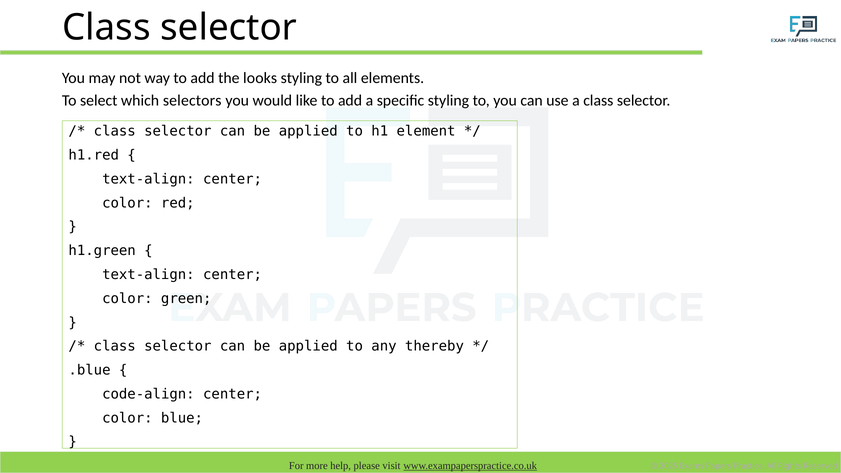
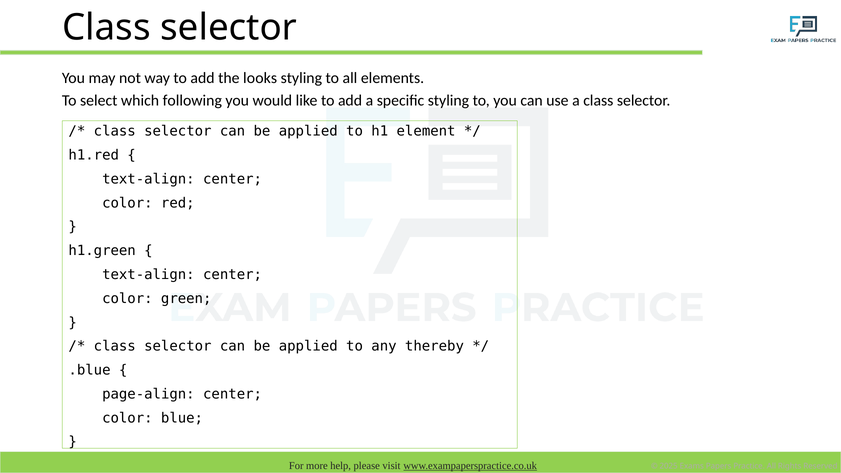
selectors: selectors -> following (192, 101)
code-align: code-align -> page-align (148, 394)
